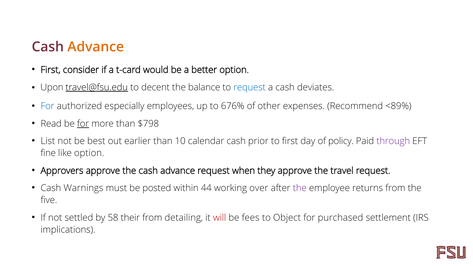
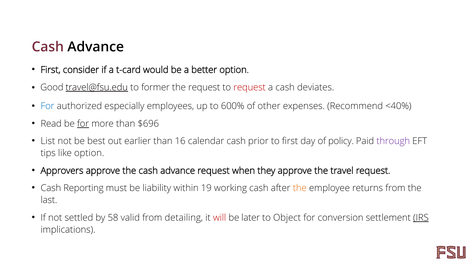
Advance colour: orange -> black (96, 47)
Upon: Upon -> Good (52, 87)
decent: decent -> former (156, 87)
the balance: balance -> request (204, 87)
request colour: blue -> red (250, 87)
676%: 676% -> 600% (233, 106)
<89%: <89% -> <40% (398, 106)
$798: $798 -> $696 (148, 124)
10: 10 -> 16 (180, 141)
fine: fine -> tips (48, 153)
Warnings: Warnings -> Reporting (84, 188)
posted: posted -> liability (157, 188)
44: 44 -> 19 (206, 188)
working over: over -> cash (259, 188)
the colour: purple -> orange (300, 188)
five: five -> last (49, 200)
their: their -> valid (130, 218)
fees: fees -> later (251, 218)
purchased: purchased -> conversion (341, 218)
IRS underline: none -> present (421, 218)
